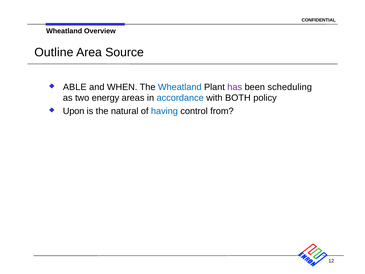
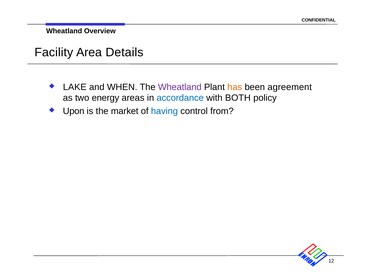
Outline: Outline -> Facility (54, 52)
Source: Source -> Details (124, 52)
ABLE: ABLE -> LAKE (75, 87)
Wheatland colour: blue -> purple (180, 87)
has colour: purple -> orange (235, 87)
scheduling: scheduling -> agreement (290, 87)
natural: natural -> market (125, 111)
